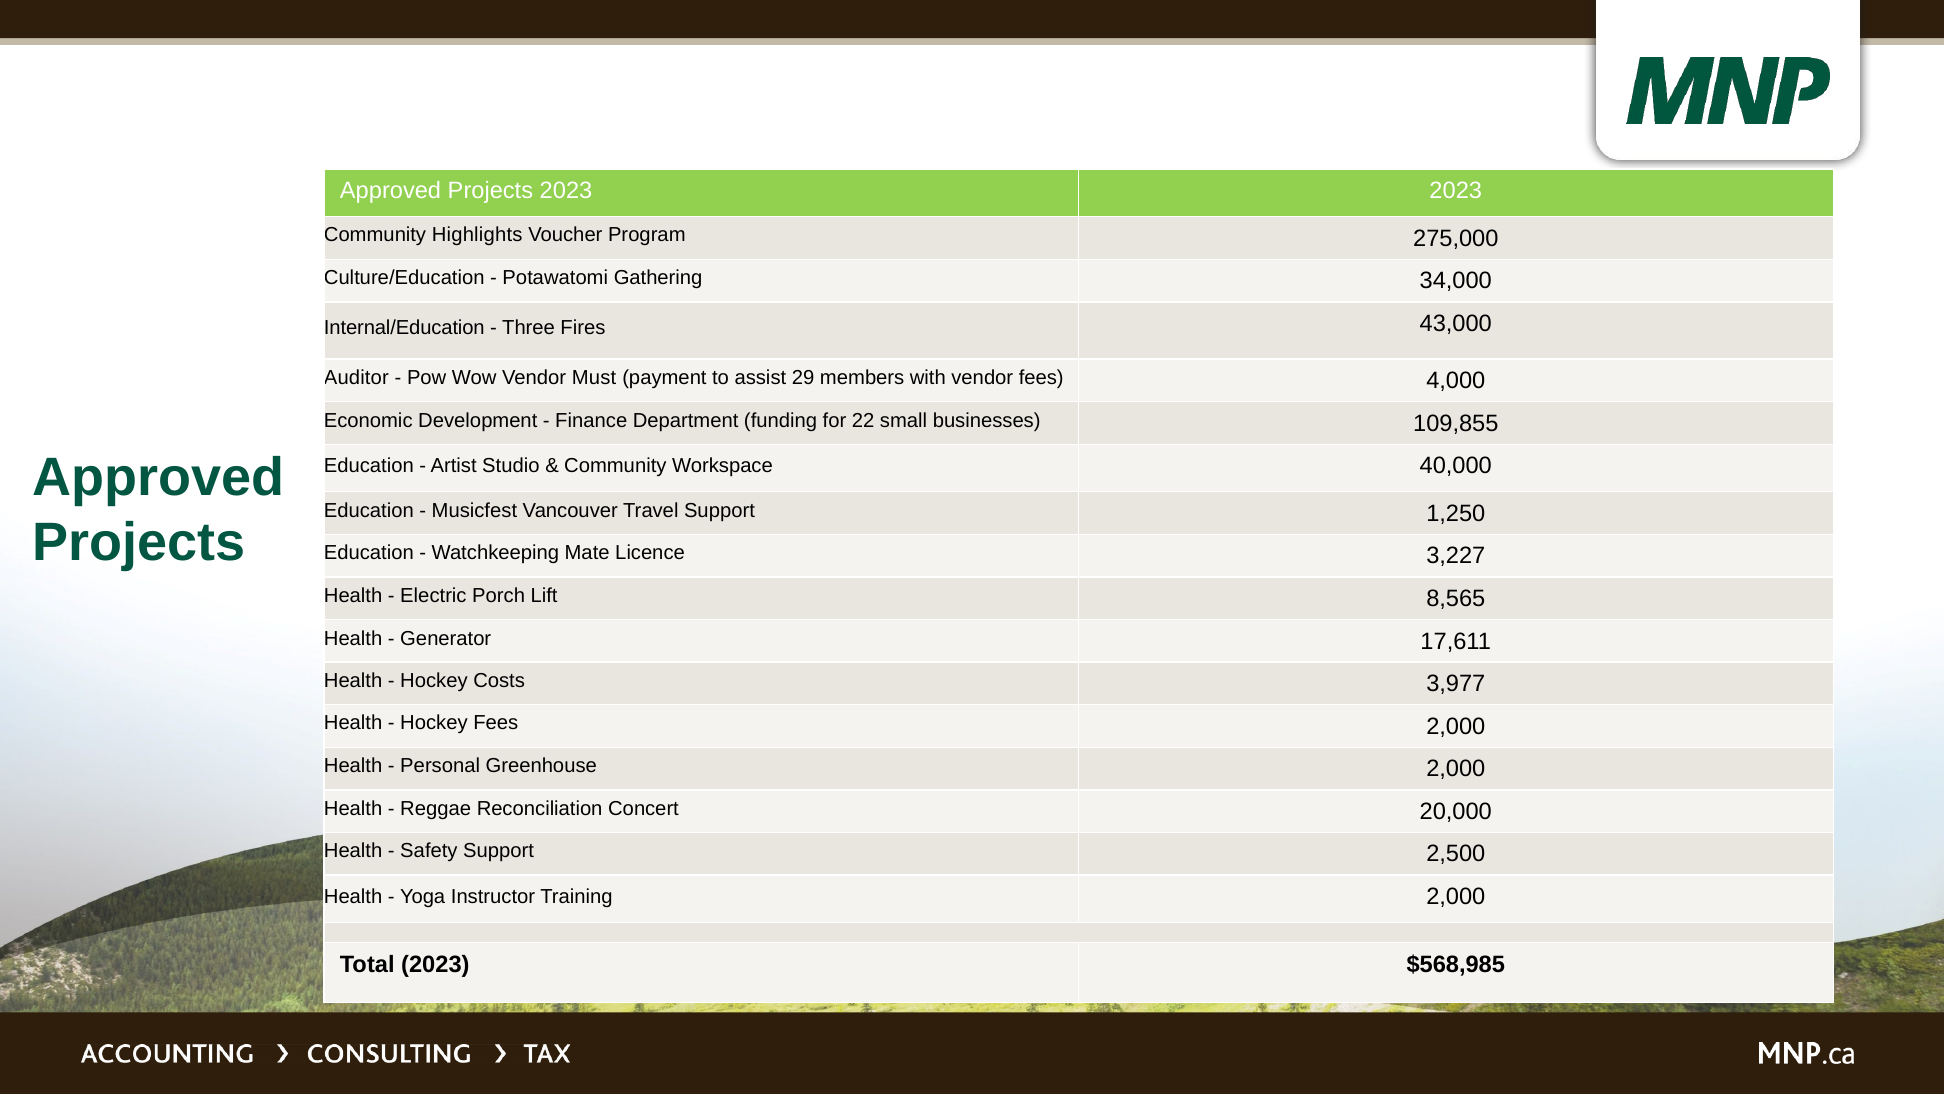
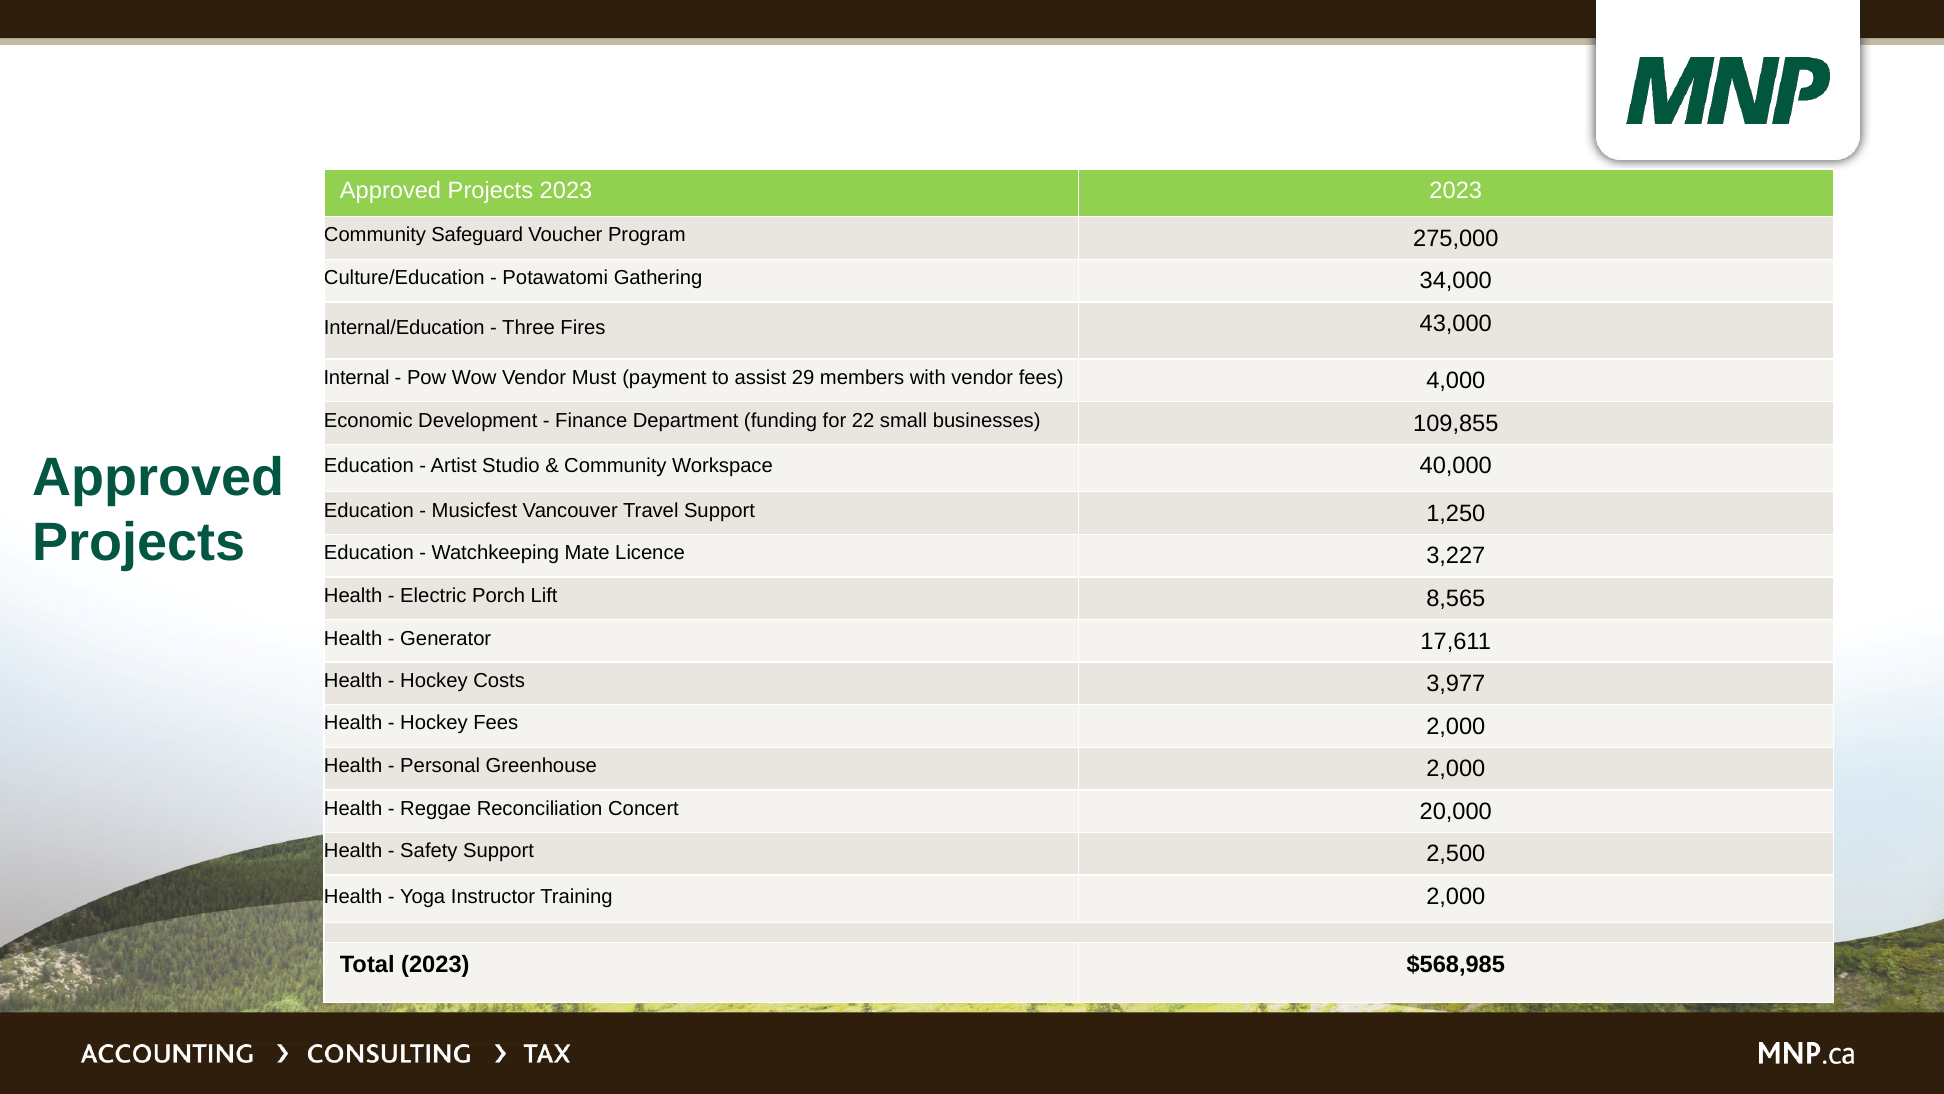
Highlights: Highlights -> Safeguard (477, 235)
Auditor: Auditor -> Internal (357, 378)
